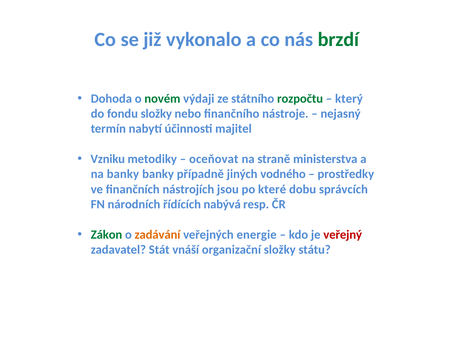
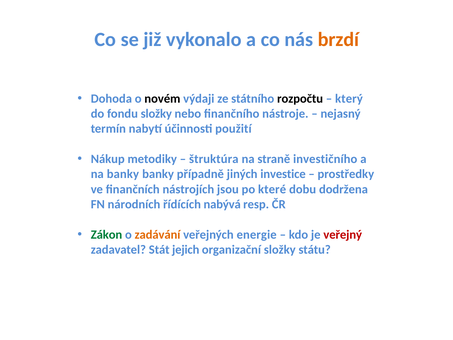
brzdí colour: green -> orange (338, 39)
novém colour: green -> black (162, 98)
rozpočtu colour: green -> black (300, 98)
majitel: majitel -> použití (233, 129)
Vzniku: Vzniku -> Nákup (108, 159)
oceňovat: oceňovat -> štruktúra (214, 159)
ministerstva: ministerstva -> investičního (325, 159)
vodného: vodného -> investice (283, 174)
správcích: správcích -> dodržena (343, 189)
vnáší: vnáší -> jejich (186, 250)
